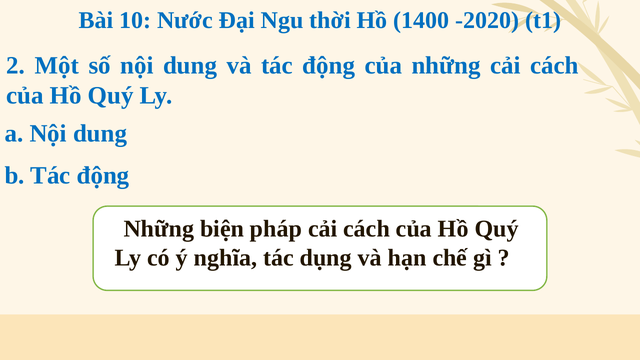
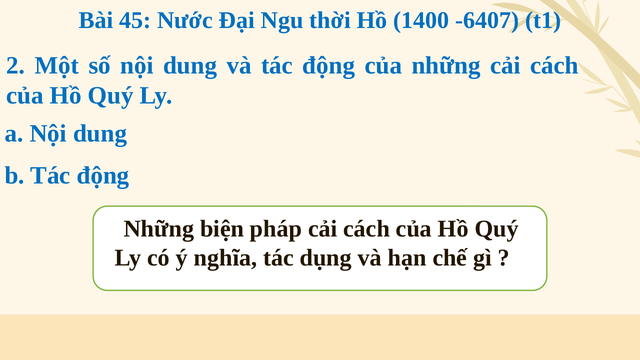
10: 10 -> 45 (135, 20)
-2020: -2020 -> -6407 (487, 20)
